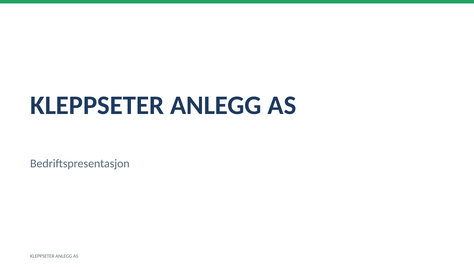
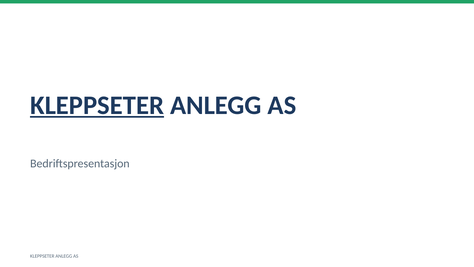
KLEPPSETER underline: none -> present (97, 105)
